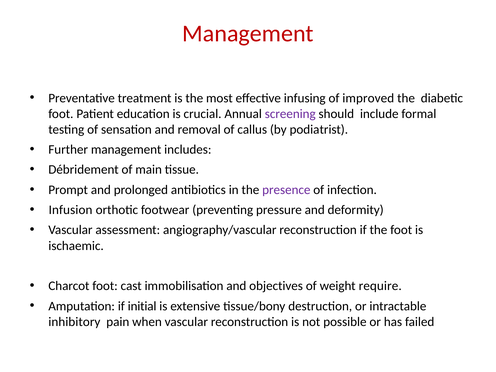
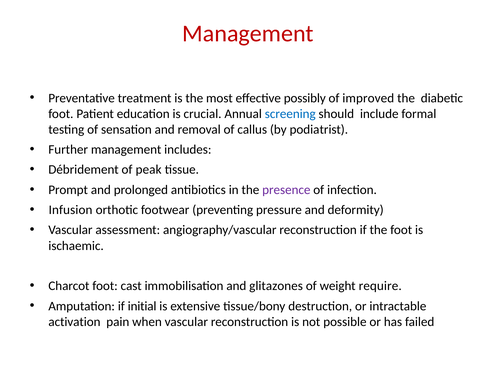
infusing: infusing -> possibly (305, 98)
screening colour: purple -> blue (290, 114)
main: main -> peak (149, 170)
objectives: objectives -> glitazones (276, 286)
inhibitory: inhibitory -> activation (74, 322)
